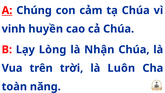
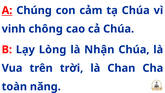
huyền: huyền -> chông (46, 29)
Luôn: Luôn -> Chan (121, 68)
